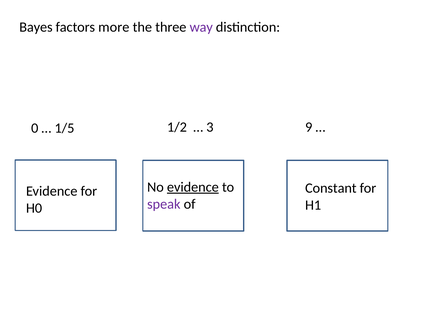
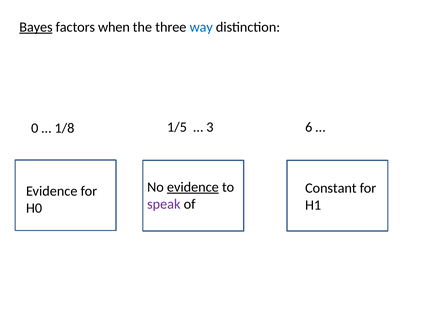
Bayes underline: none -> present (36, 27)
more: more -> when (114, 27)
way colour: purple -> blue (201, 27)
1/2: 1/2 -> 1/5 (177, 127)
9: 9 -> 6 (309, 127)
1/5: 1/5 -> 1/8 (64, 128)
